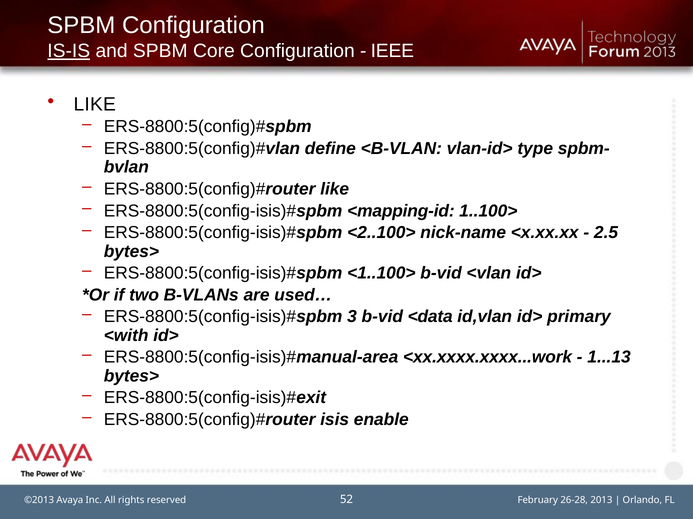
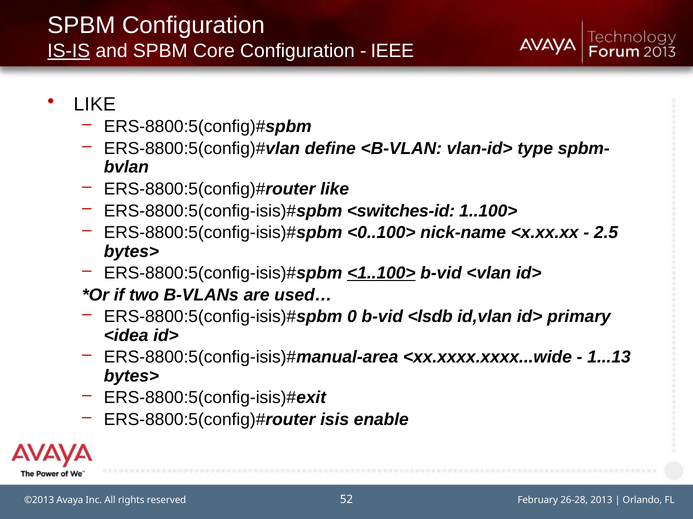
<mapping-id: <mapping-id -> <switches-id (401, 211)
<2..100>: <2..100> -> <0..100> (381, 233)
<1..100> underline: none -> present (381, 274)
3: 3 -> 0 (352, 317)
<data: <data -> <lsdb (430, 317)
<with: <with -> <idea (126, 336)
<xx.xxxx.xxxx...work: <xx.xxxx.xxxx...work -> <xx.xxxx.xxxx...wide (487, 358)
